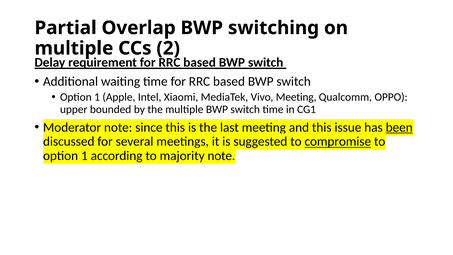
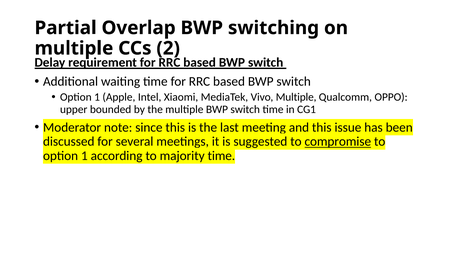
Vivo Meeting: Meeting -> Multiple (296, 97)
been underline: present -> none (399, 127)
majority note: note -> time (221, 156)
